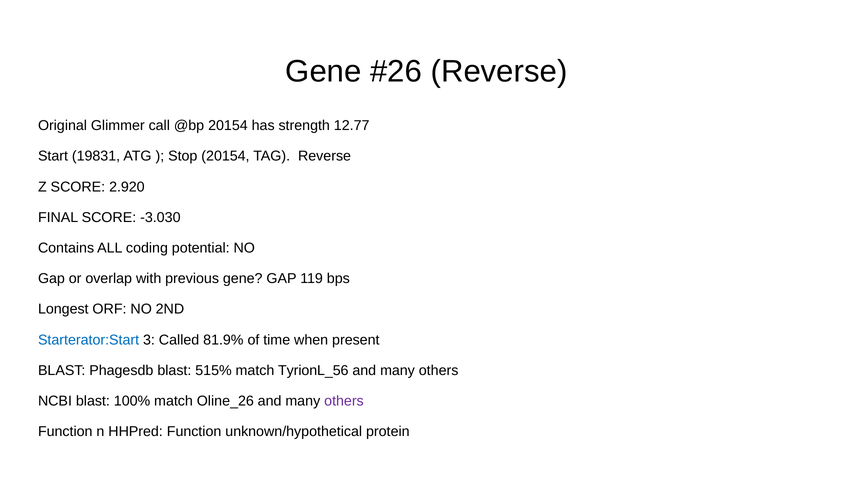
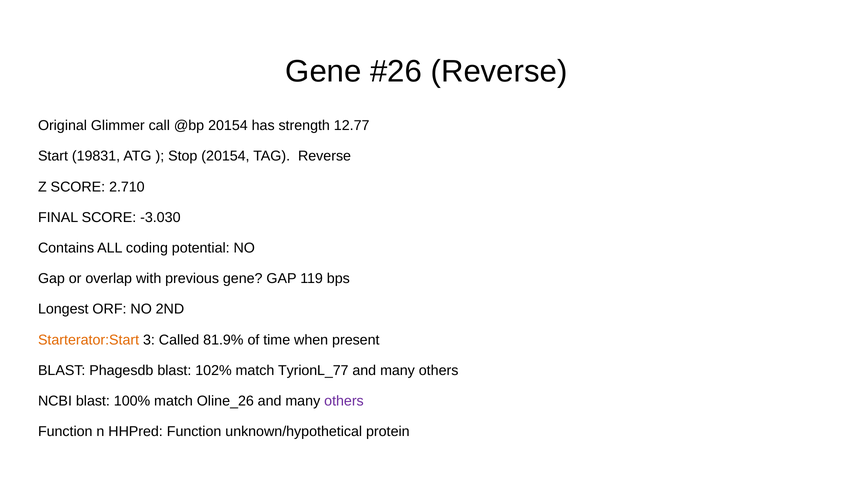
2.920: 2.920 -> 2.710 (127, 187)
Starterator:Start colour: blue -> orange (89, 340)
515%: 515% -> 102% (214, 370)
TyrionL_56: TyrionL_56 -> TyrionL_77 (313, 370)
